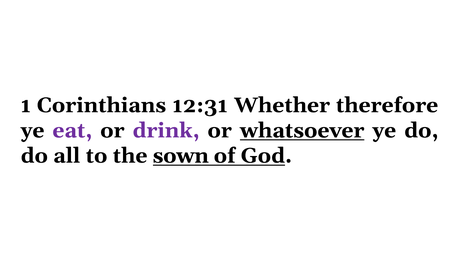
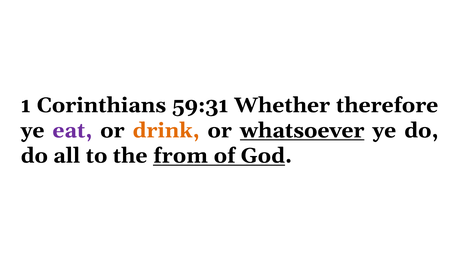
12:31: 12:31 -> 59:31 (200, 105)
drink colour: purple -> orange (166, 131)
sown: sown -> from (181, 156)
